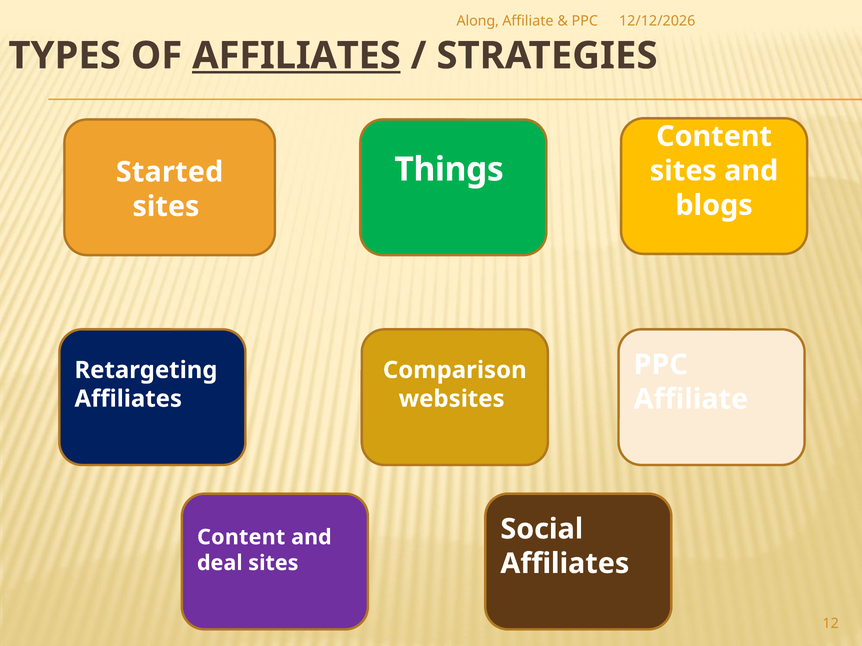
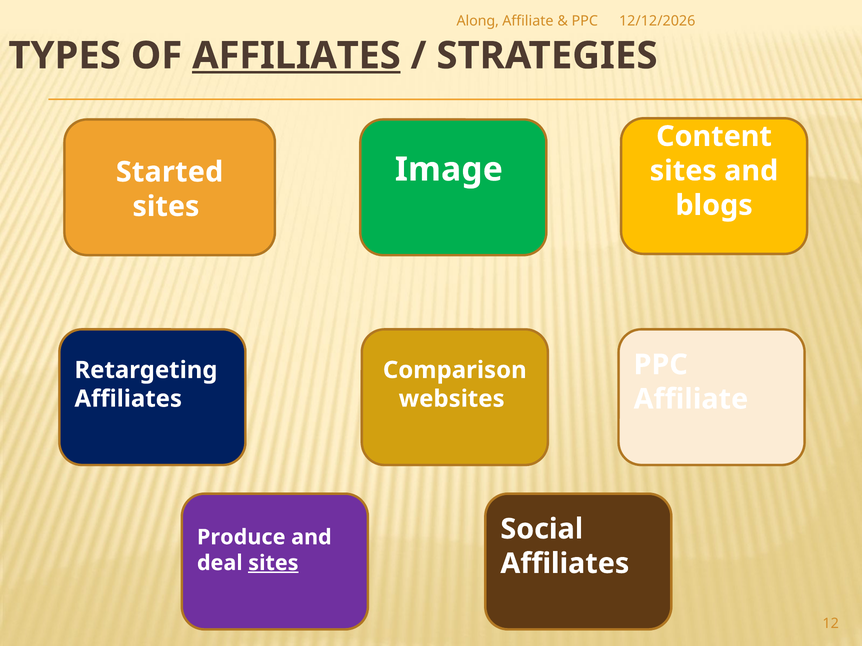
Things: Things -> Image (449, 170)
Content: Content -> Produce (241, 538)
sites underline: none -> present (273, 563)
